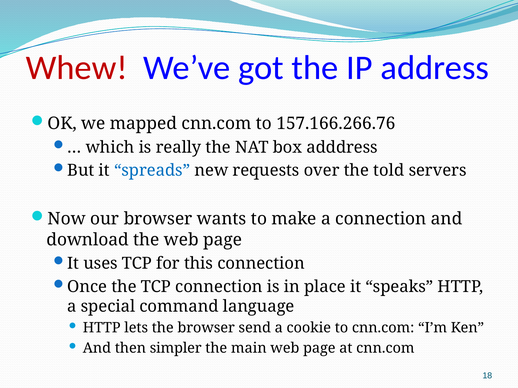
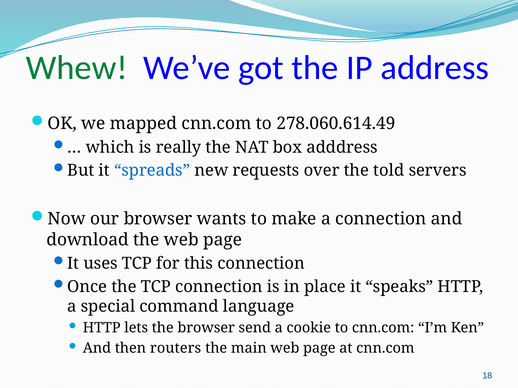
Whew colour: red -> green (77, 68)
157.166.266.76: 157.166.266.76 -> 278.060.614.49 (336, 124)
simpler: simpler -> routers (176, 348)
